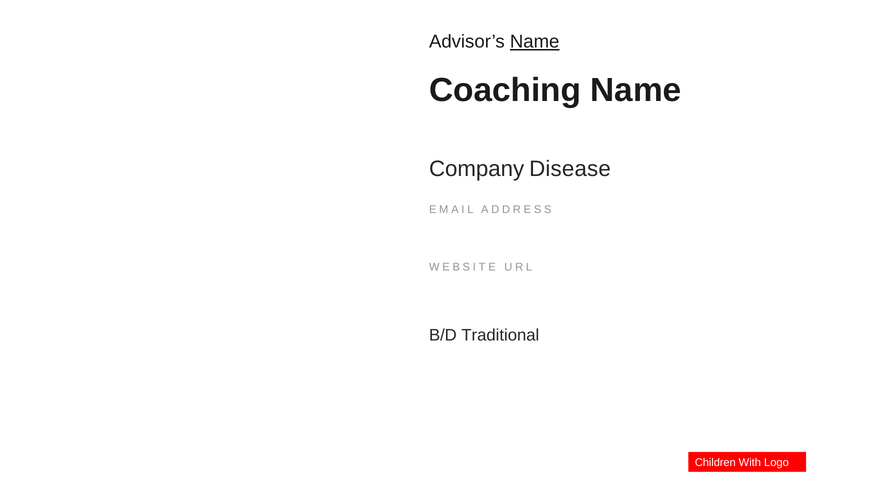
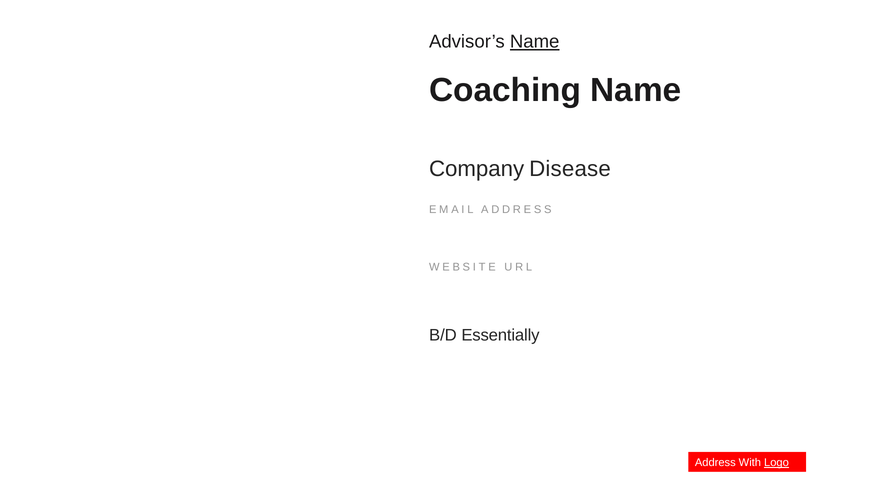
Traditional: Traditional -> Essentially (500, 335)
Children: Children -> Address (715, 463)
Logo underline: none -> present (776, 463)
